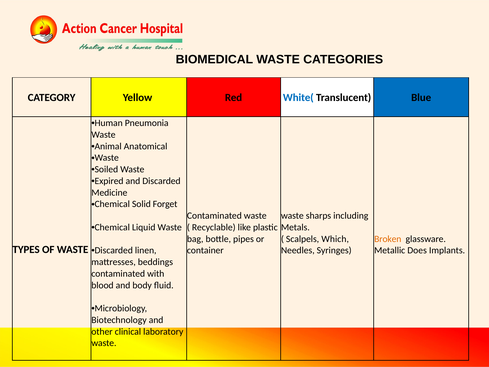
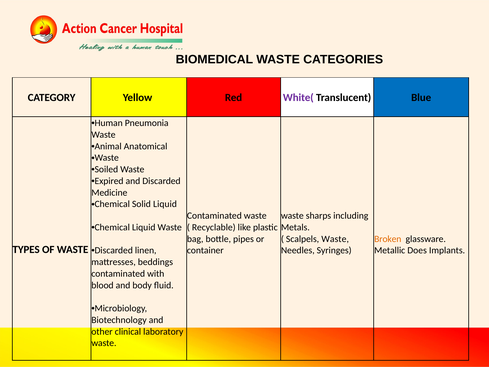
White( colour: blue -> purple (298, 97)
Solid Forget: Forget -> Liquid (165, 204)
Scalpels Which: Which -> Waste (335, 239)
